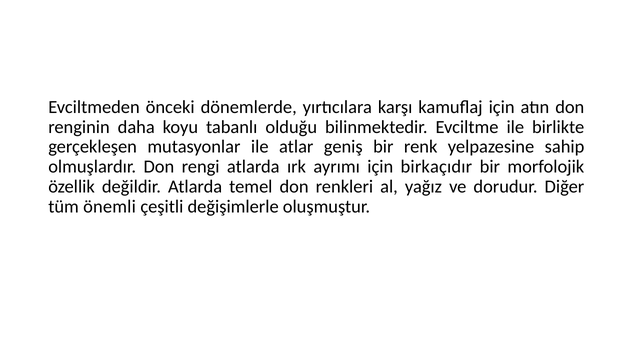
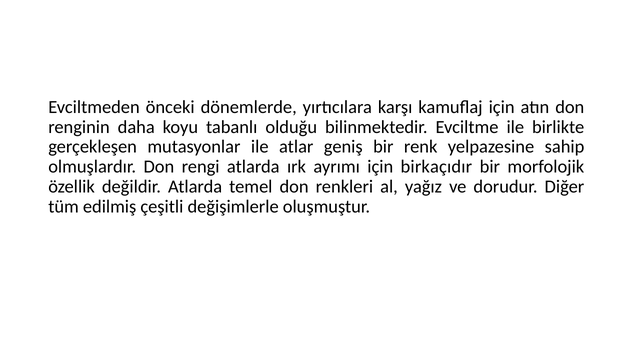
önemli: önemli -> edilmiş (110, 207)
